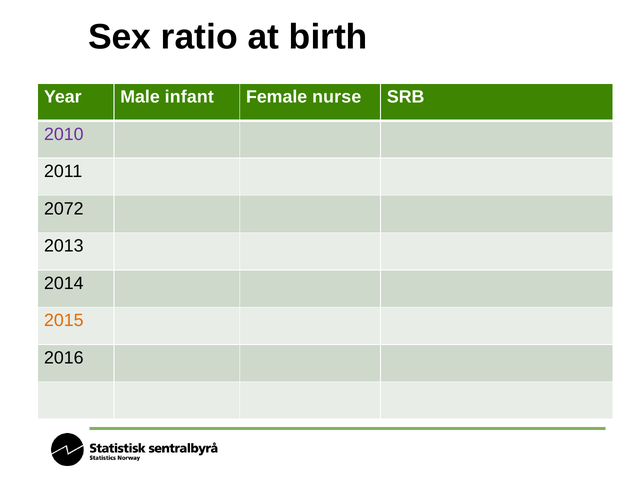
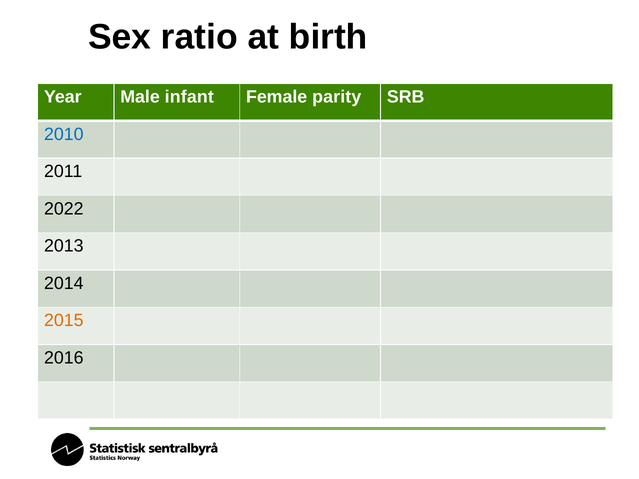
nurse: nurse -> parity (337, 97)
2010 colour: purple -> blue (64, 134)
2072: 2072 -> 2022 (64, 209)
